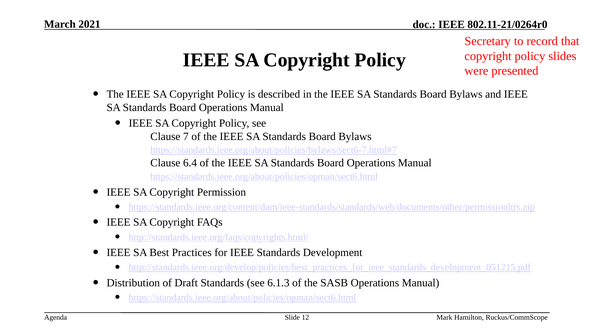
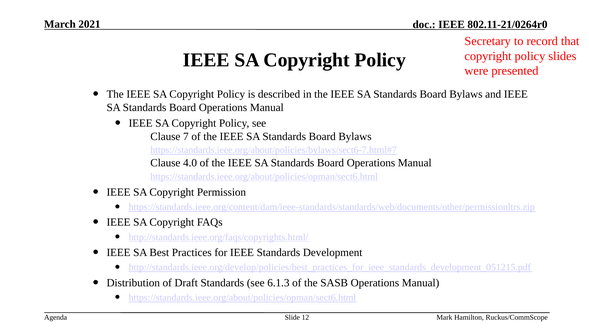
6.4: 6.4 -> 4.0 (190, 163)
